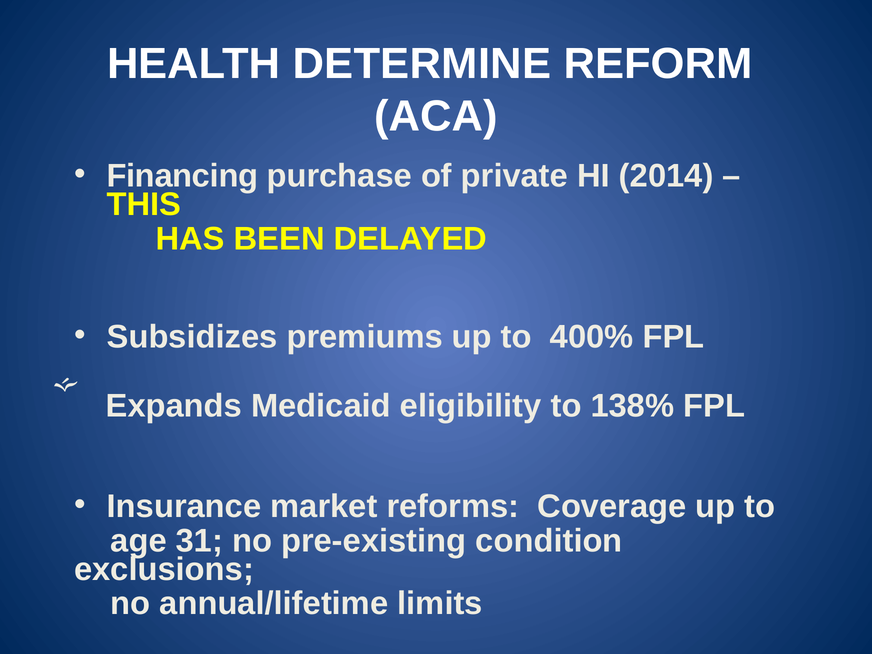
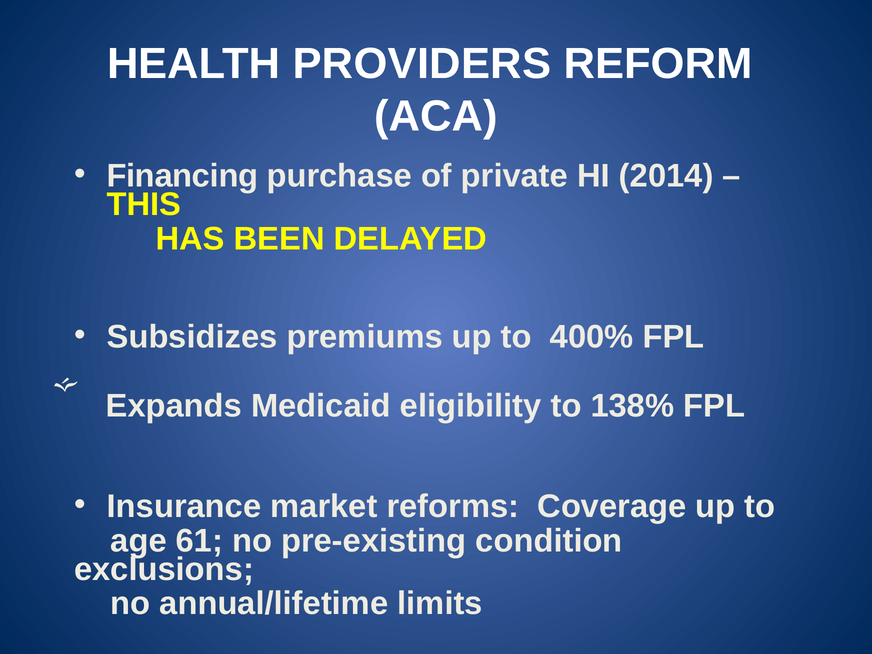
DETERMINE: DETERMINE -> PROVIDERS (422, 64)
31: 31 -> 61 (199, 541)
